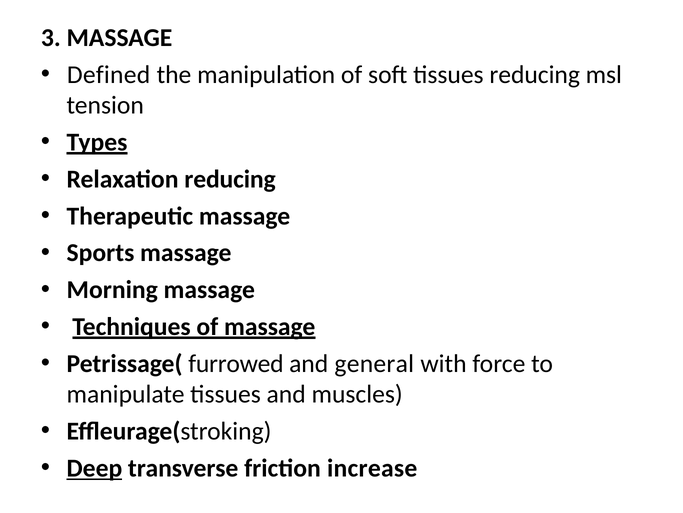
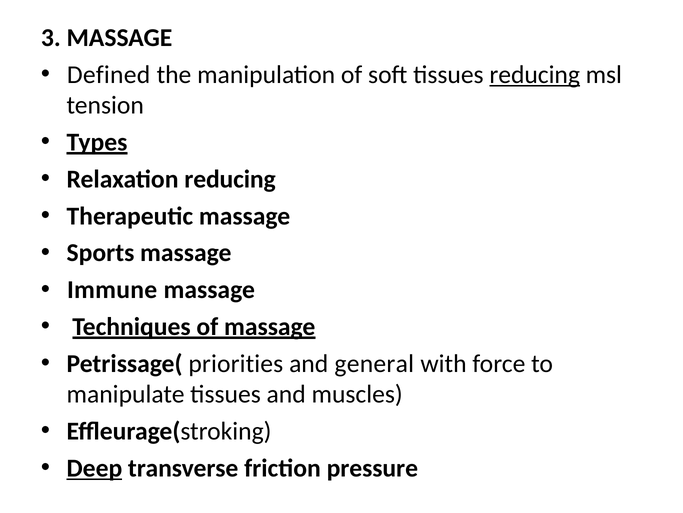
reducing underline: none -> present (535, 74)
Morning: Morning -> Immune (112, 289)
furrowed: furrowed -> priorities (236, 363)
increase: increase -> pressure (372, 468)
